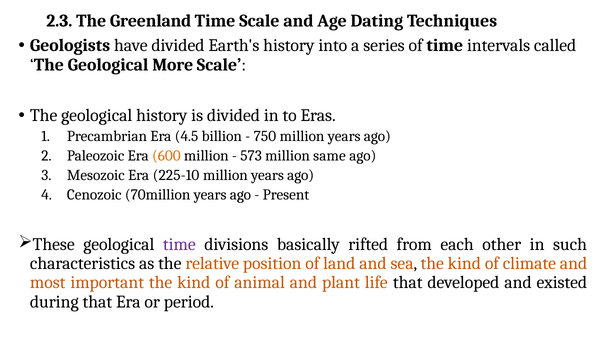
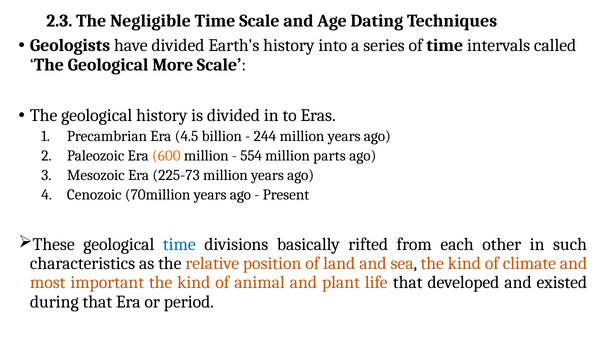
Greenland: Greenland -> Negligible (150, 21)
750: 750 -> 244 (265, 137)
573: 573 -> 554 (251, 156)
same: same -> parts (330, 156)
225-10: 225-10 -> 225-73 (176, 176)
time colour: purple -> blue (179, 245)
